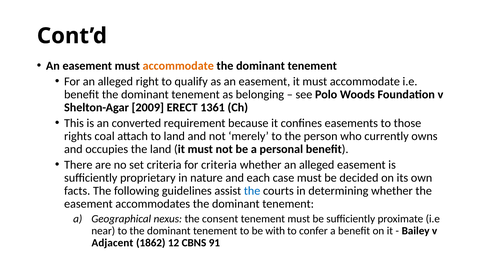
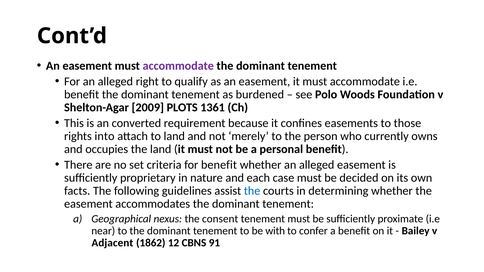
accommodate colour: orange -> purple (178, 66)
belonging: belonging -> burdened (260, 95)
ERECT: ERECT -> PLOTS (182, 108)
coal: coal -> into (105, 136)
for criteria: criteria -> benefit (219, 165)
